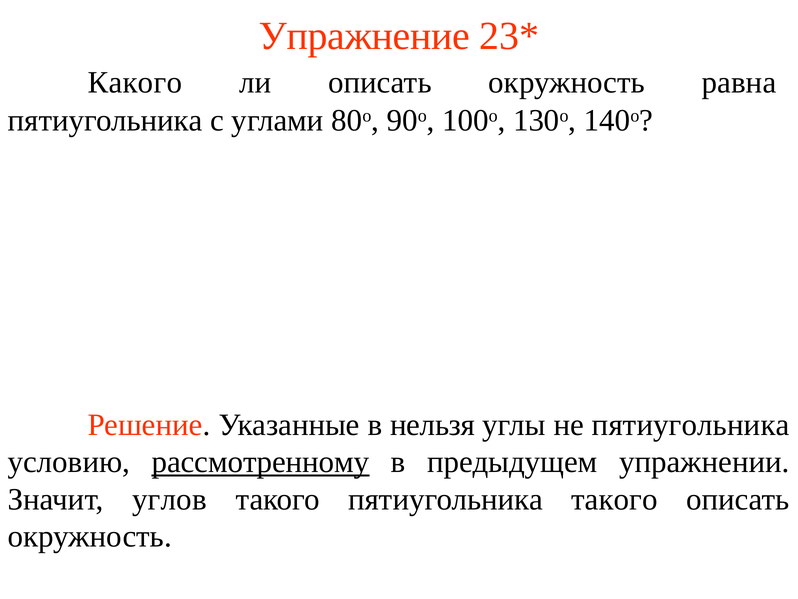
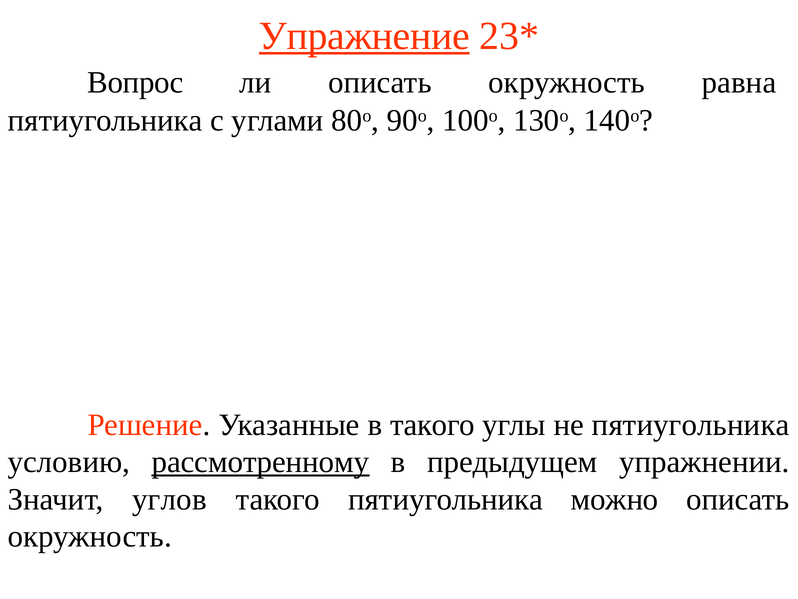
Упражнение underline: none -> present (364, 36)
Какого: Какого -> Вопрос (135, 82)
в нельзя: нельзя -> такого (433, 424)
пятиугольника такого: такого -> можно (615, 499)
